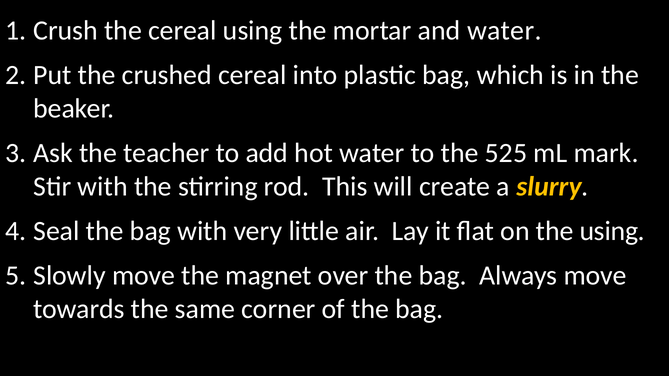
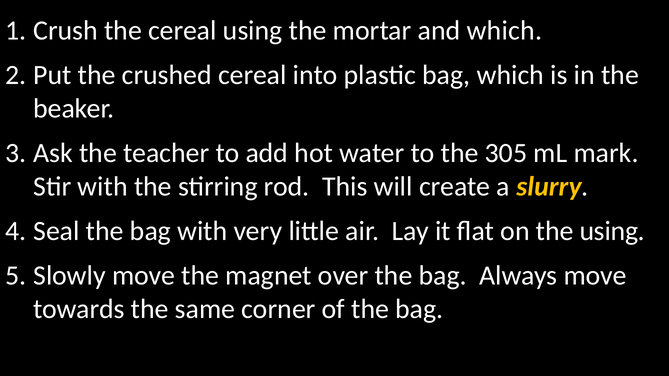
and water: water -> which (504, 31)
525: 525 -> 305 (506, 153)
